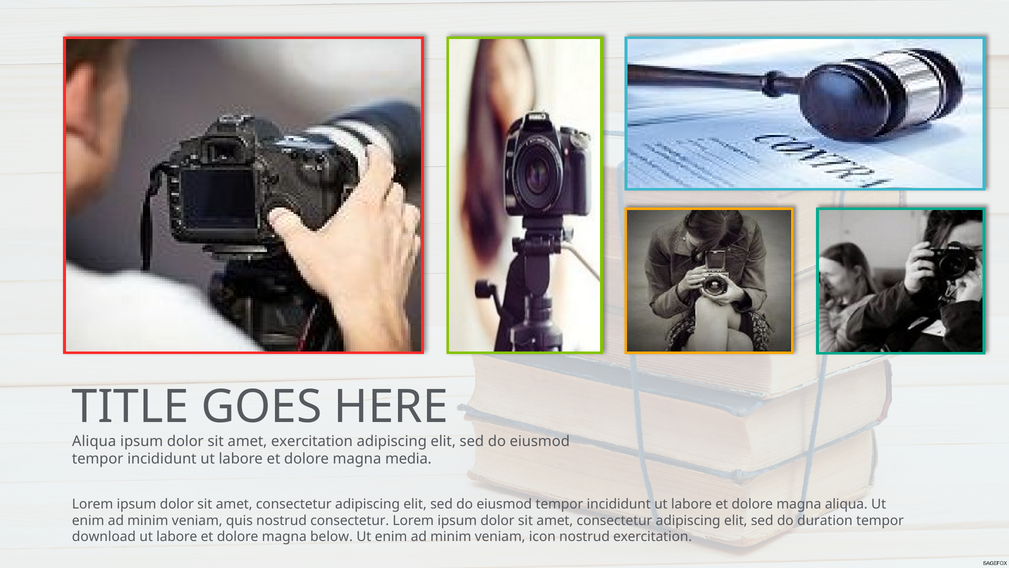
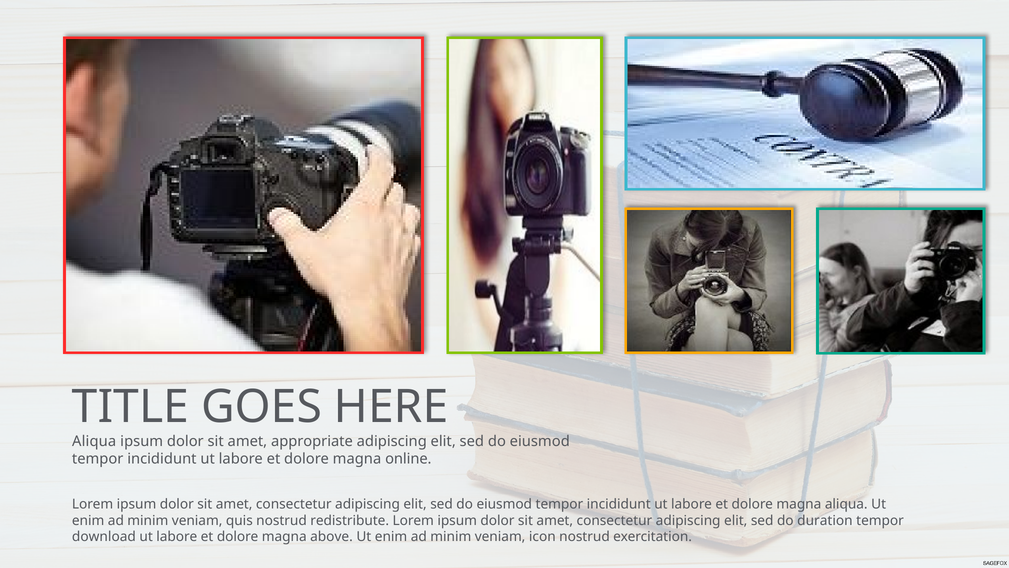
amet exercitation: exercitation -> appropriate (312, 441)
media: media -> online (408, 459)
nostrud consectetur: consectetur -> redistribute (350, 520)
below: below -> above (332, 537)
